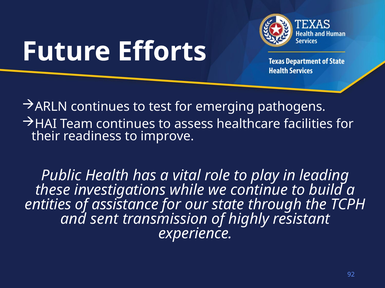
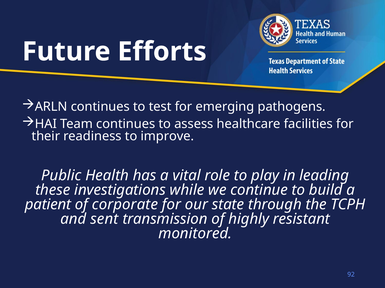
entities: entities -> patient (48, 205)
assistance: assistance -> corporate (125, 205)
experience: experience -> monitored (195, 234)
